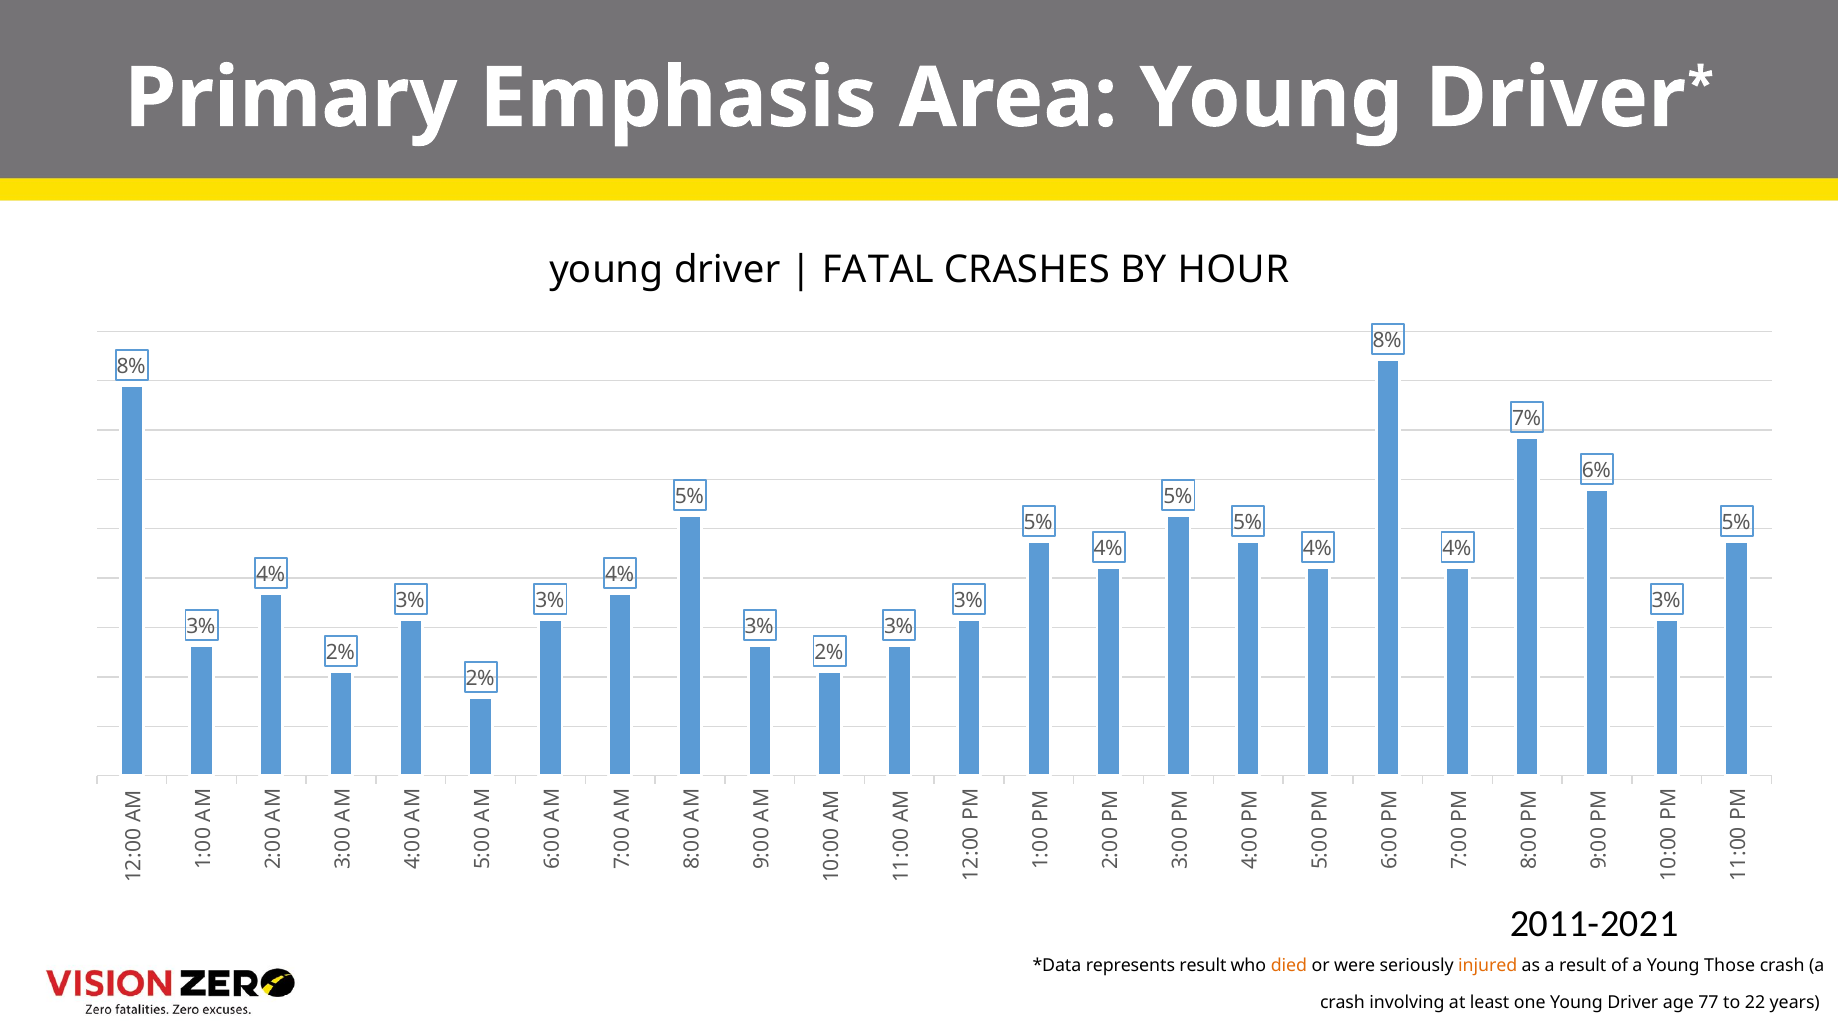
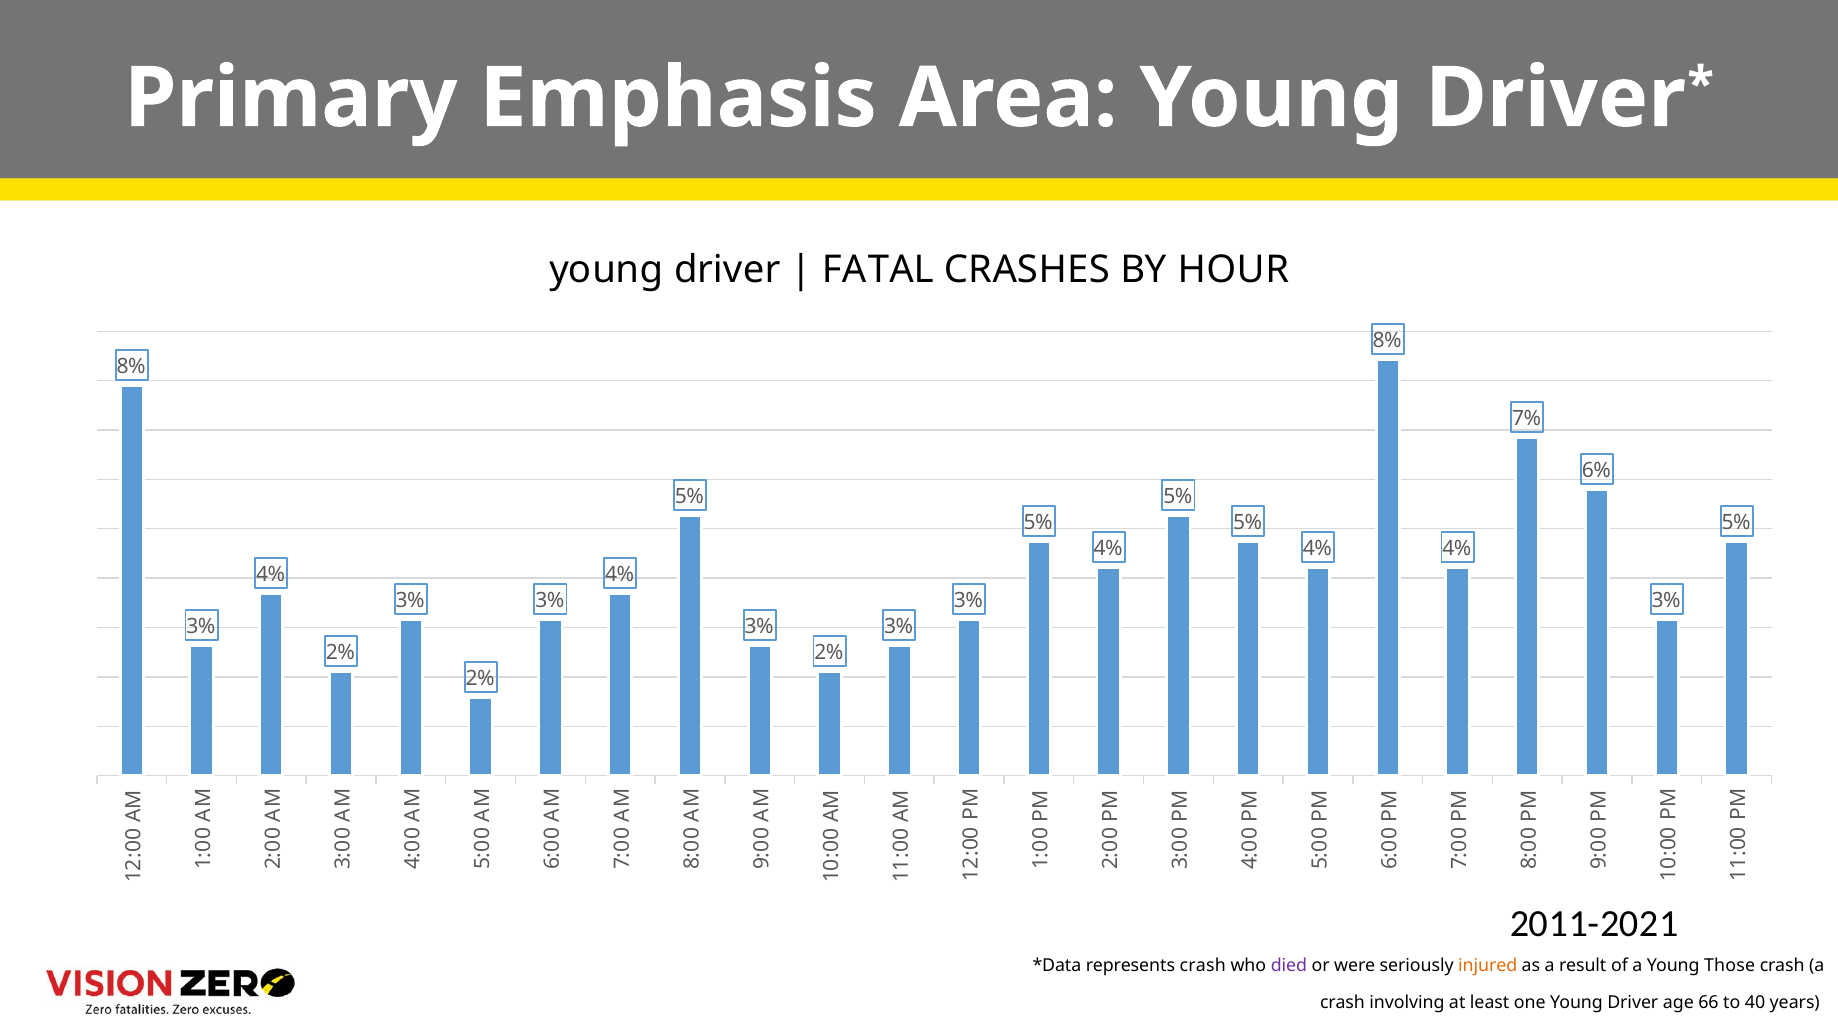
represents result: result -> crash (1203, 965)
died colour: orange -> purple (1289, 965)
77: 77 -> 66 (1708, 1002)
22: 22 -> 40 (1755, 1002)
